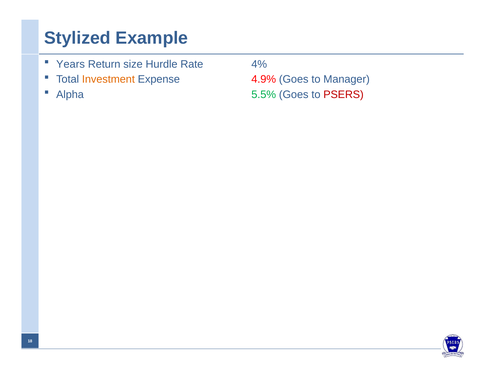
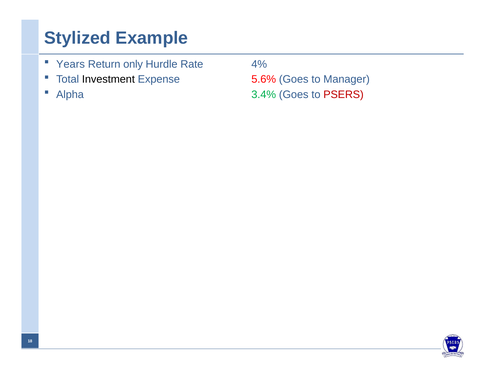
size: size -> only (133, 64)
Investment colour: orange -> black (108, 79)
4.9%: 4.9% -> 5.6% (264, 79)
5.5%: 5.5% -> 3.4% (264, 94)
